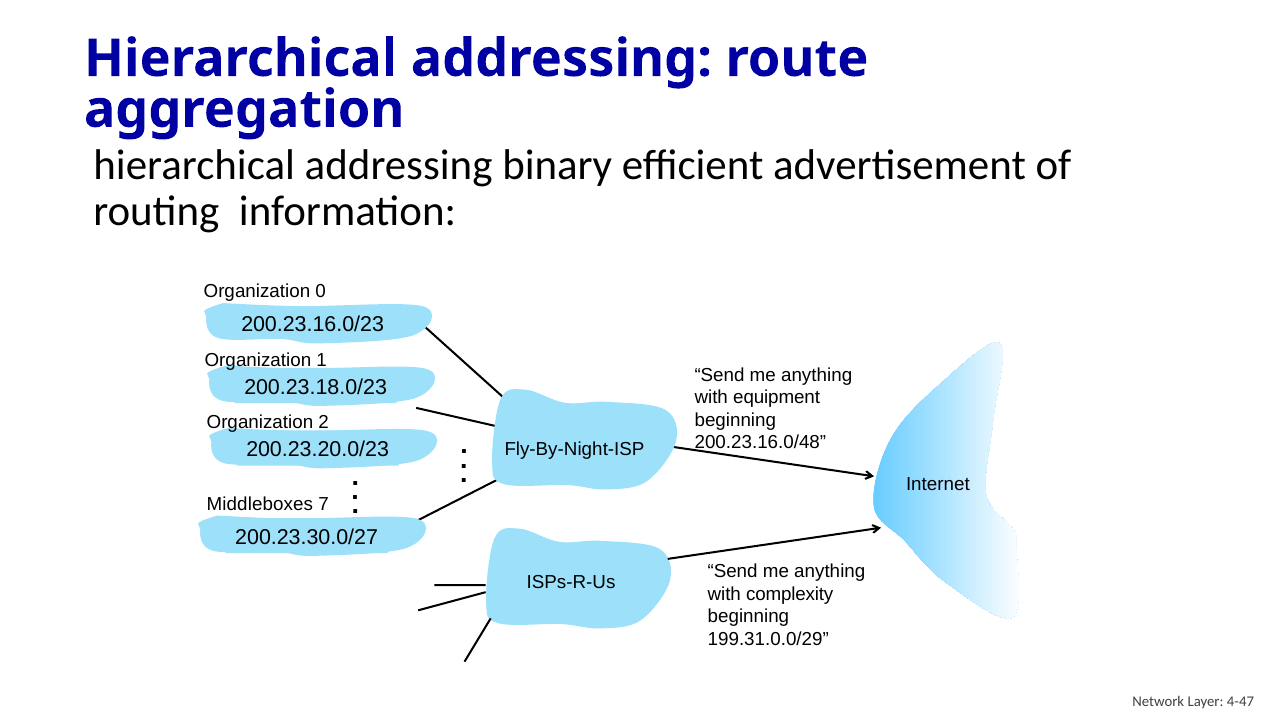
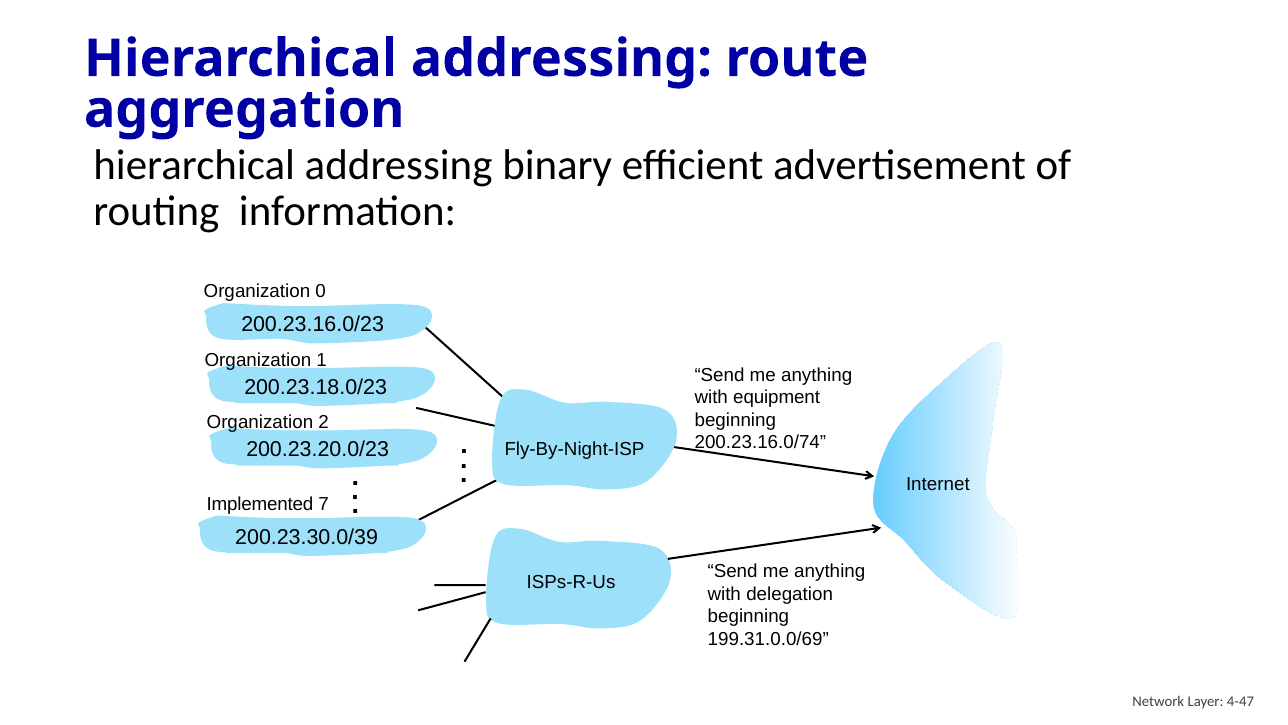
200.23.16.0/48: 200.23.16.0/48 -> 200.23.16.0/74 (760, 442)
Middleboxes: Middleboxes -> Implemented (260, 504)
200.23.30.0/27: 200.23.30.0/27 -> 200.23.30.0/39 (307, 537)
complexity: complexity -> delegation (790, 594)
199.31.0.0/29: 199.31.0.0/29 -> 199.31.0.0/69 (768, 639)
